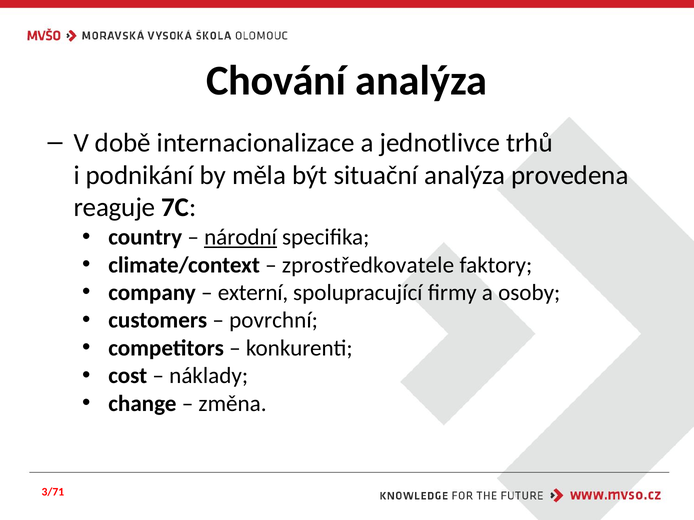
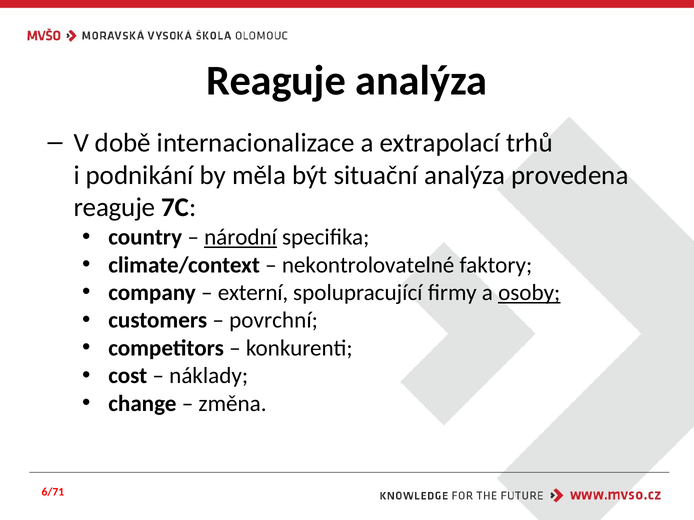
Chování: Chování -> Reaguje (276, 81)
jednotlivce: jednotlivce -> extrapolací (440, 143)
zprostředkovatele: zprostředkovatele -> nekontrolovatelné (368, 265)
osoby underline: none -> present (529, 293)
3/71: 3/71 -> 6/71 (53, 492)
